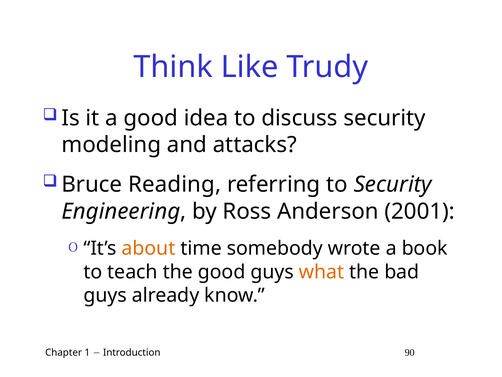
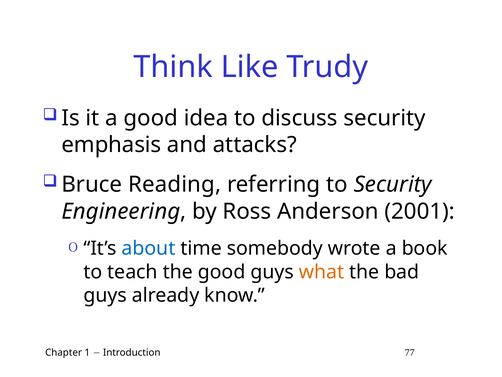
modeling: modeling -> emphasis (111, 145)
about colour: orange -> blue (148, 248)
90: 90 -> 77 (410, 352)
